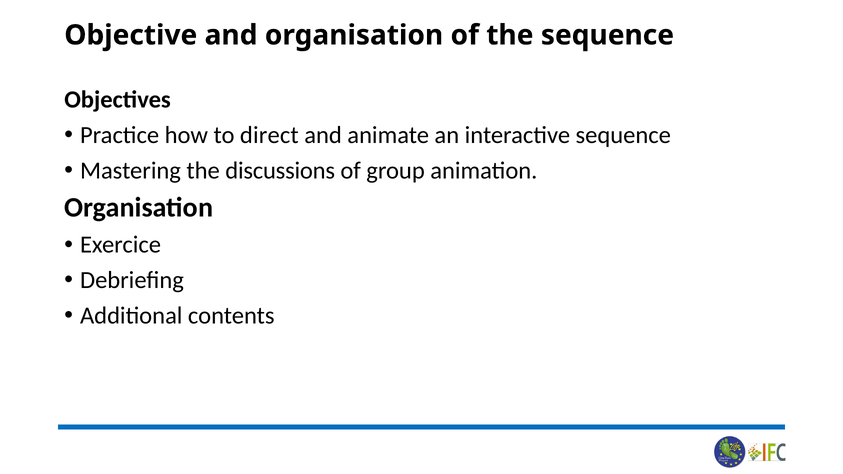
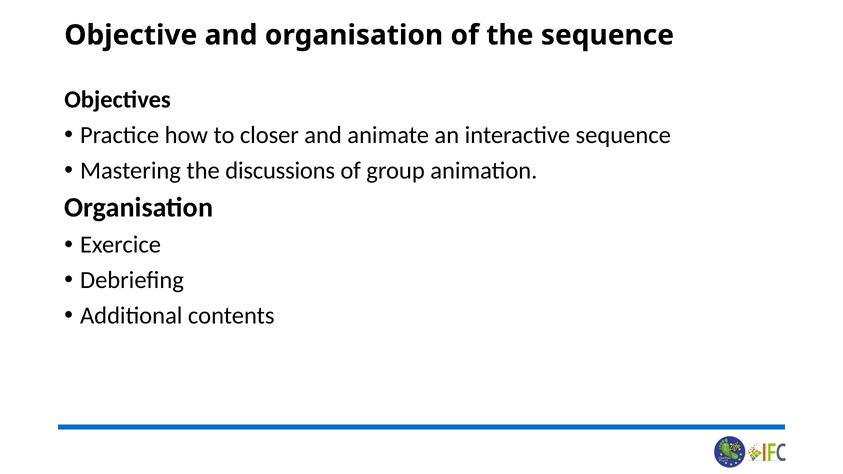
direct: direct -> closer (269, 135)
